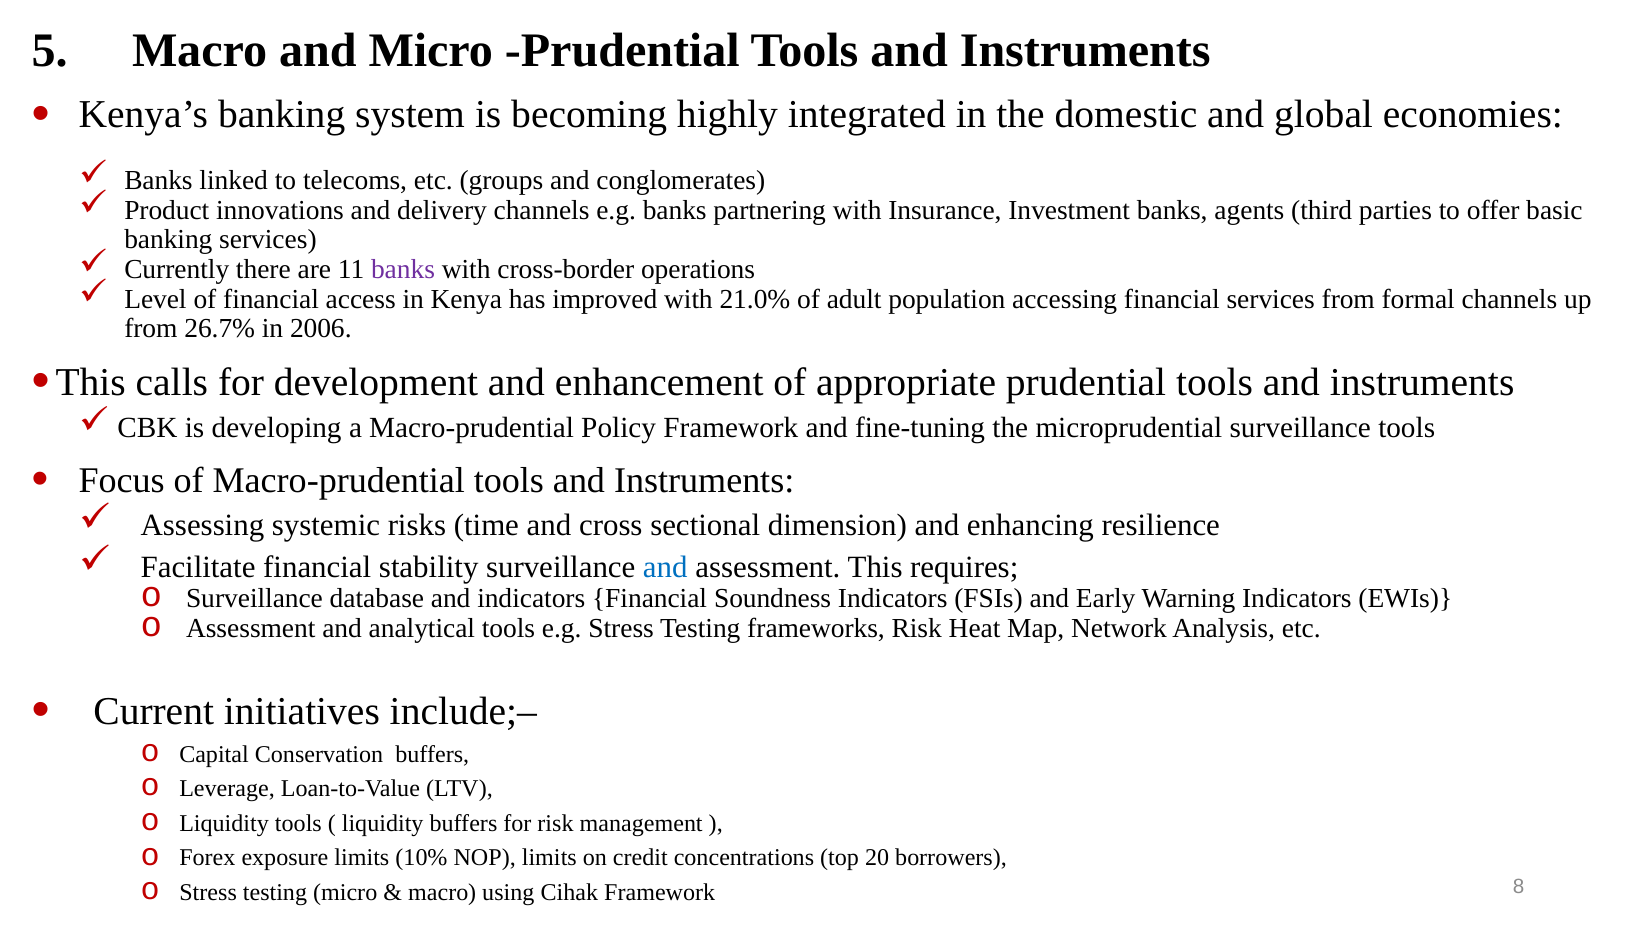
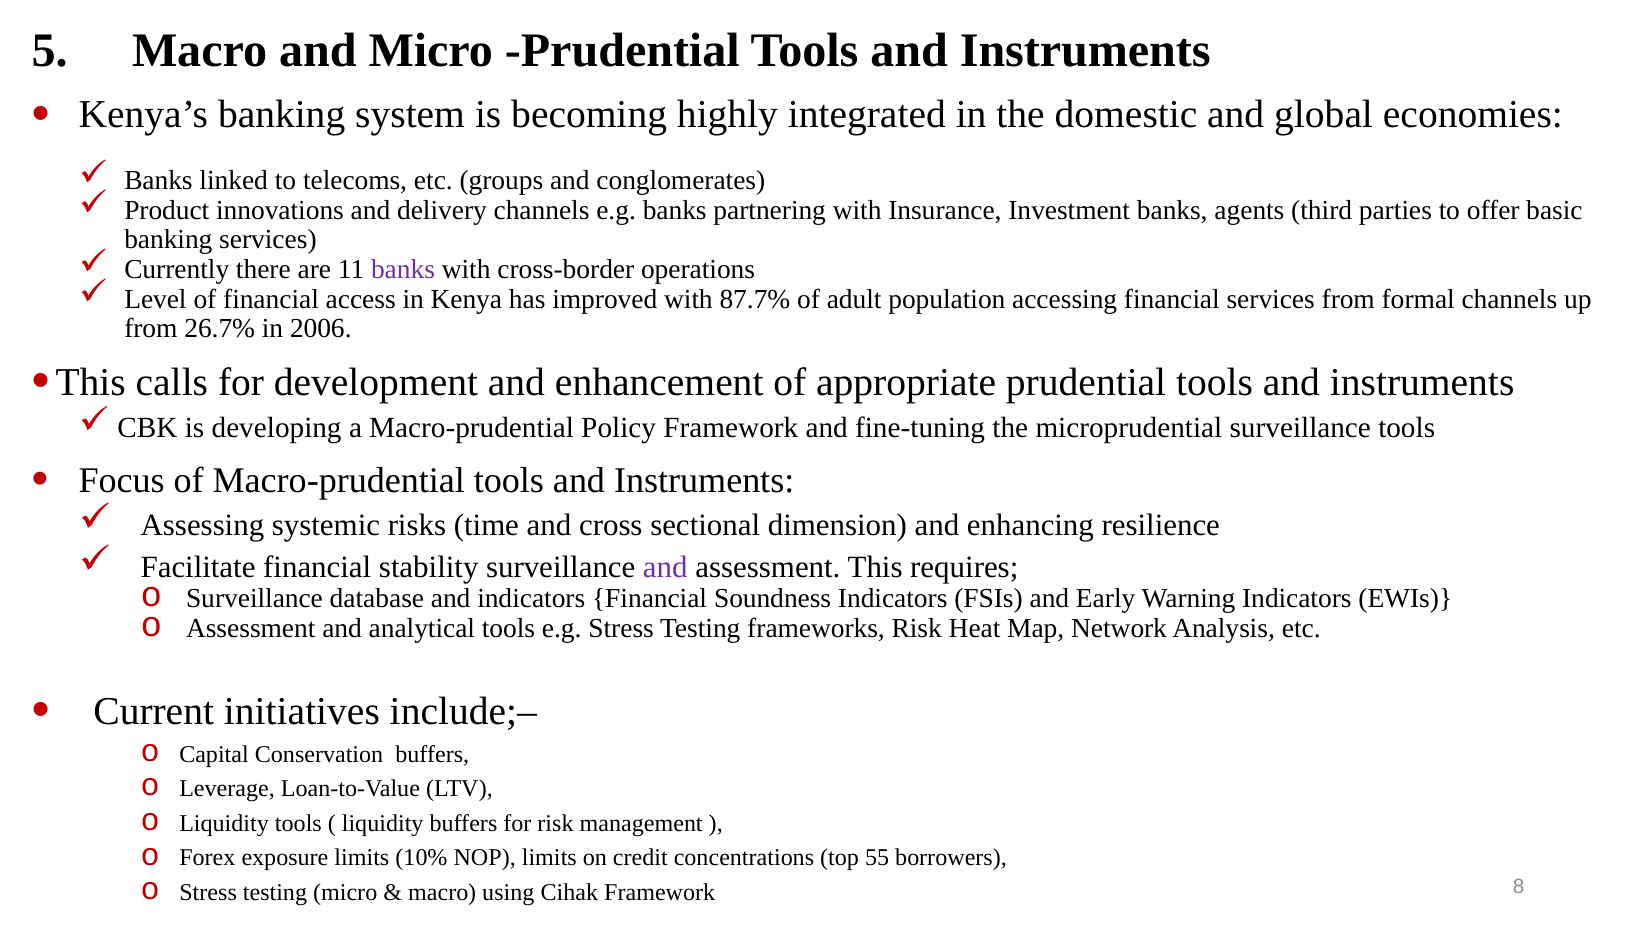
21.0%: 21.0% -> 87.7% (755, 299)
and colour: blue -> purple (665, 567)
20: 20 -> 55 (877, 858)
